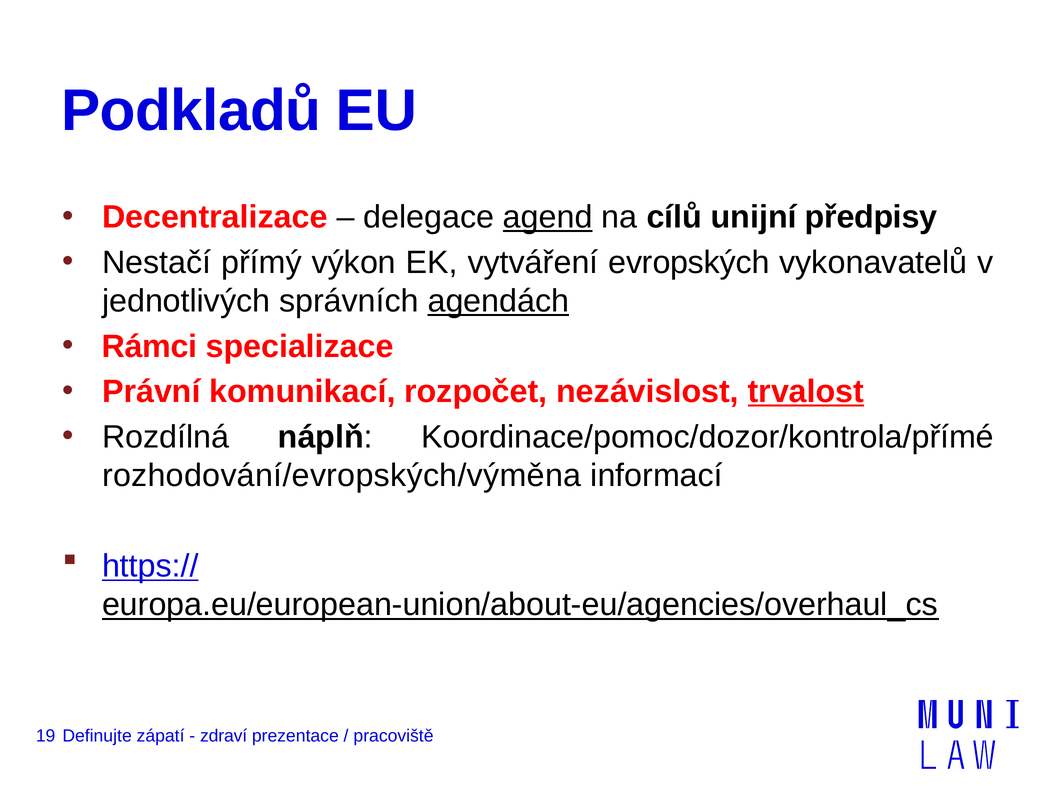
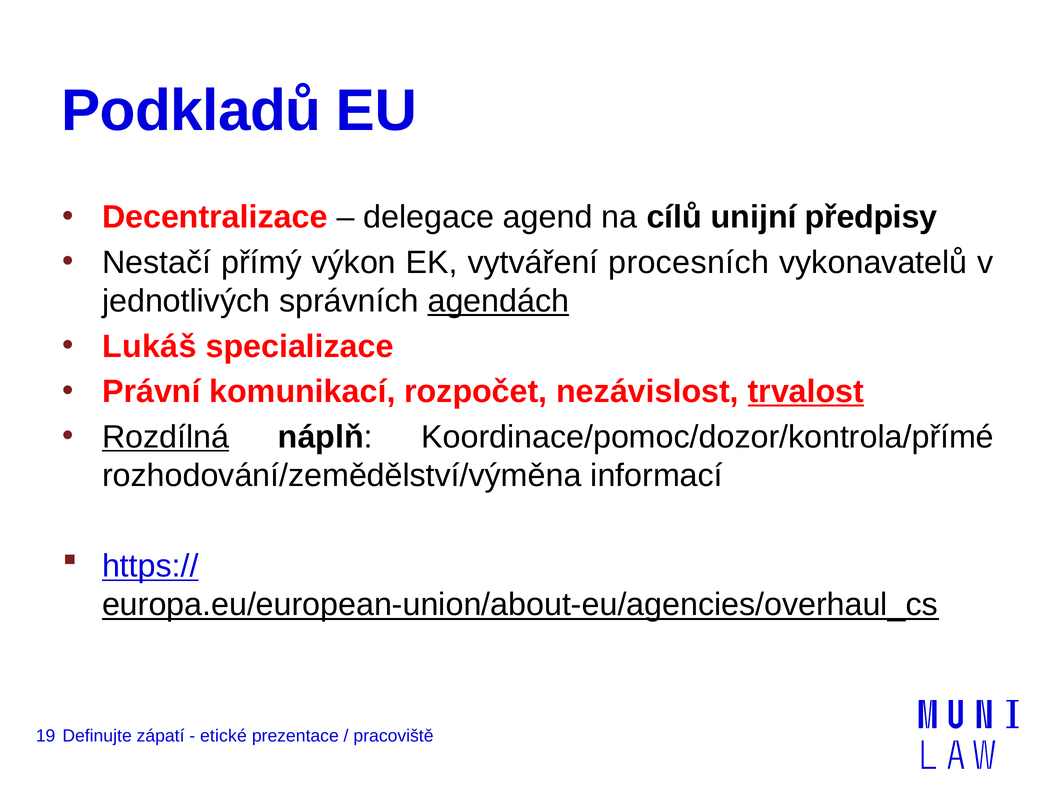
agend underline: present -> none (548, 217)
evropských: evropských -> procesních (689, 262)
Rámci: Rámci -> Lukáš (149, 346)
Rozdílná underline: none -> present (166, 437)
rozhodování/evropských/výměna: rozhodování/evropských/výměna -> rozhodování/zemědělství/výměna (342, 475)
zdraví: zdraví -> etické (223, 736)
